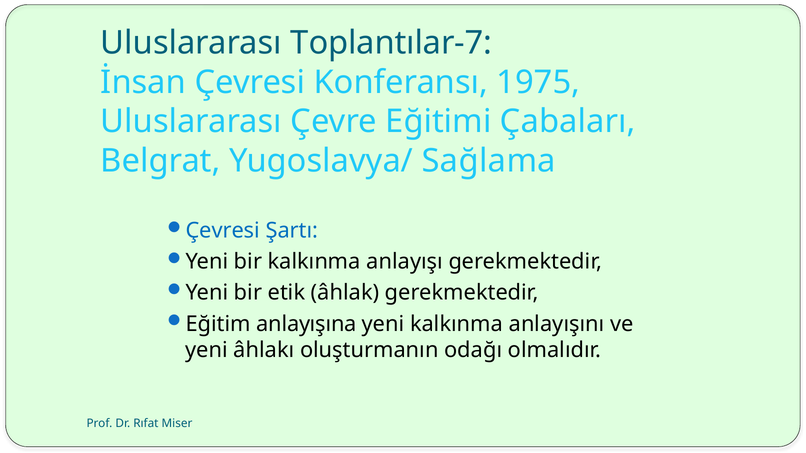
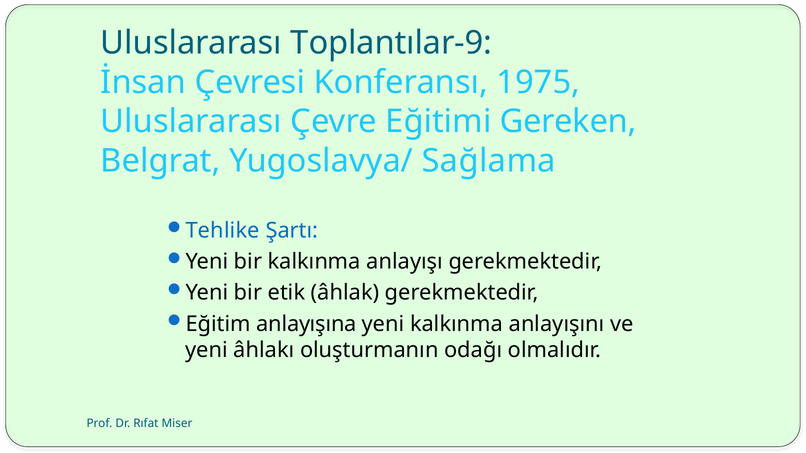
Toplantılar-7: Toplantılar-7 -> Toplantılar-9 (391, 43)
Çabaları: Çabaları -> Gereken (568, 122)
Çevresi: Çevresi -> Tehlike (223, 231)
